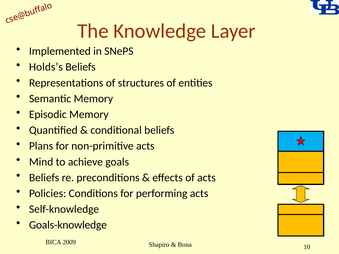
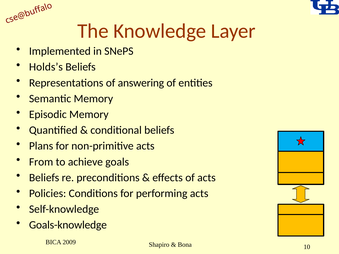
structures: structures -> answering (141, 83)
Mind: Mind -> From (41, 162)
